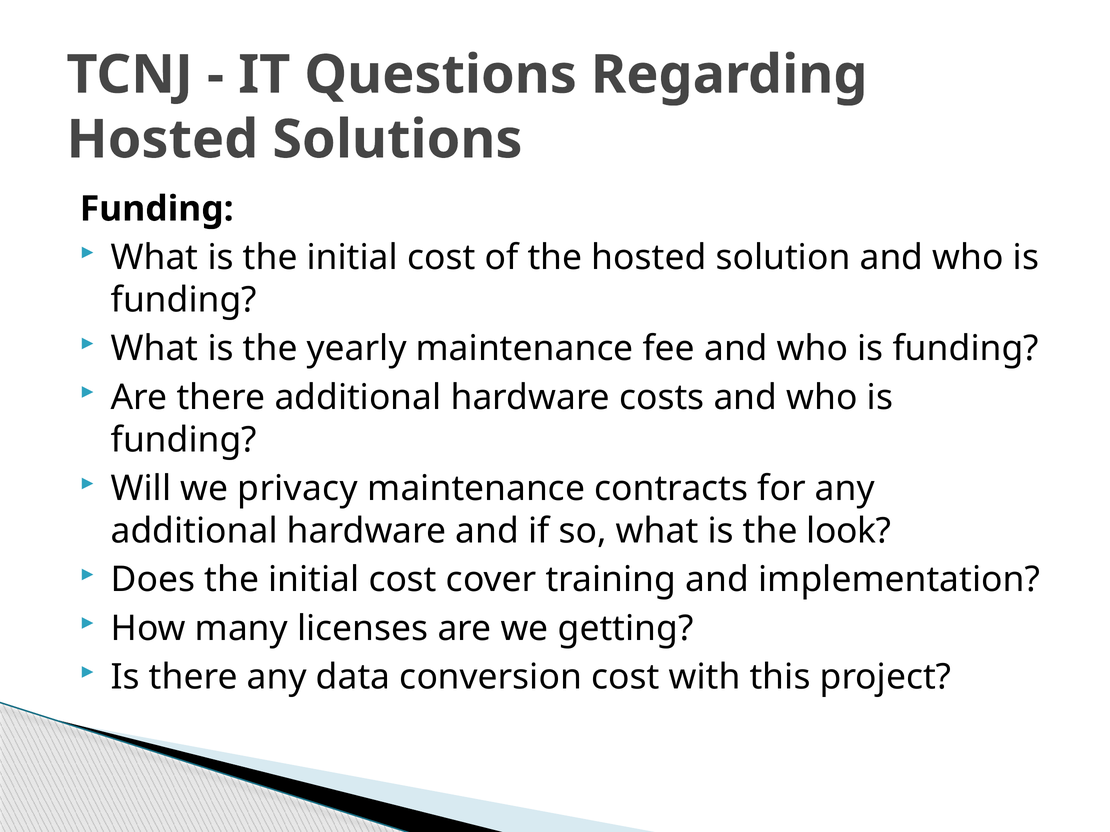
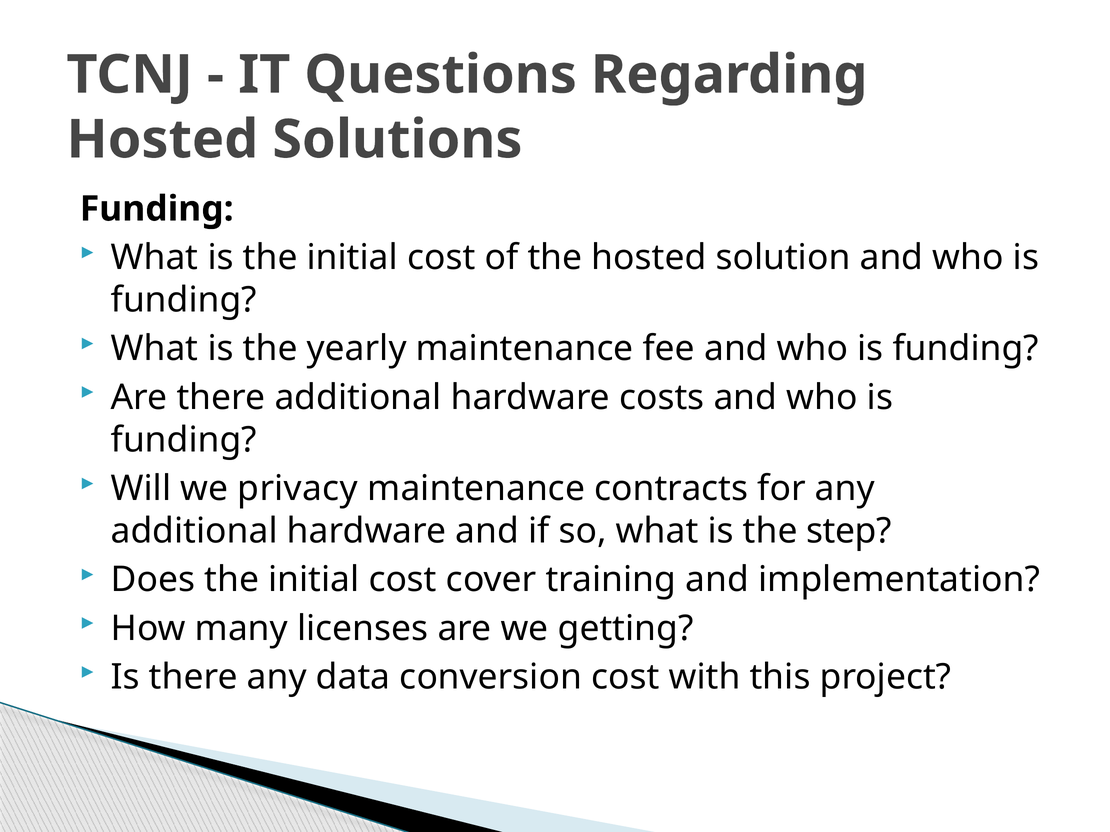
look: look -> step (849, 531)
